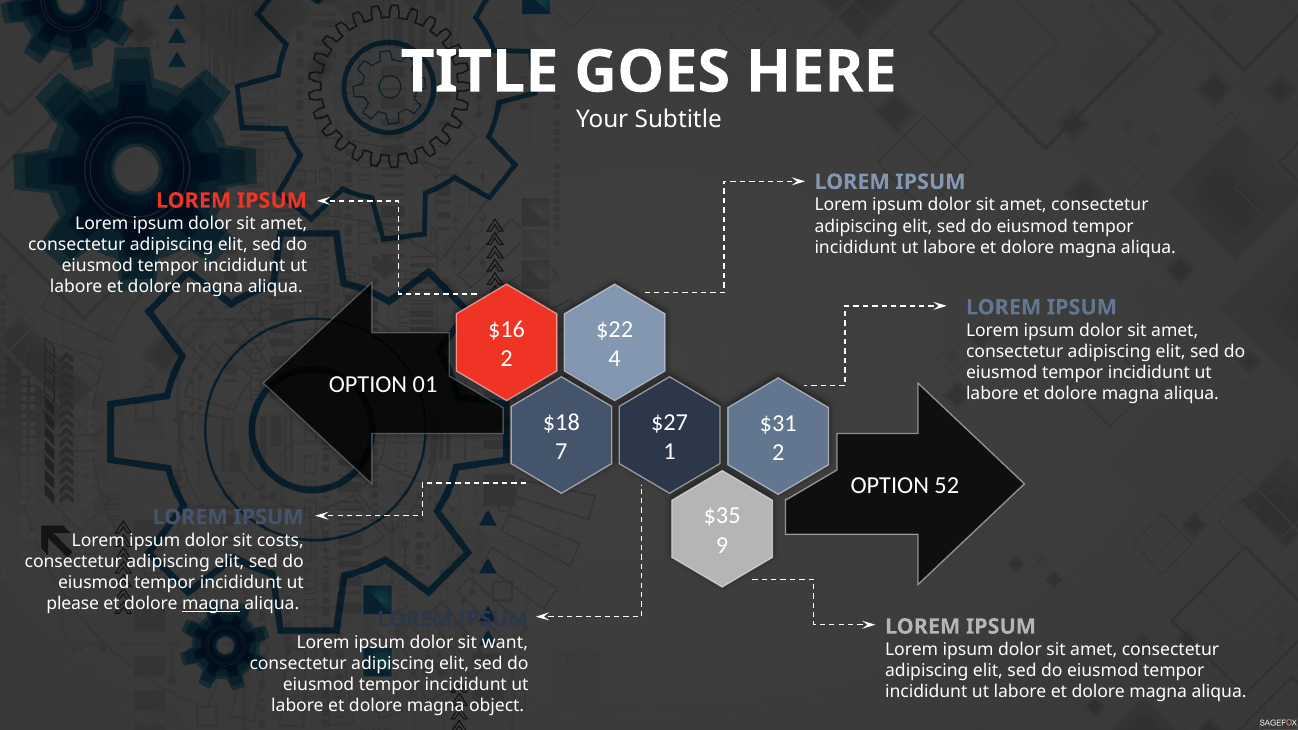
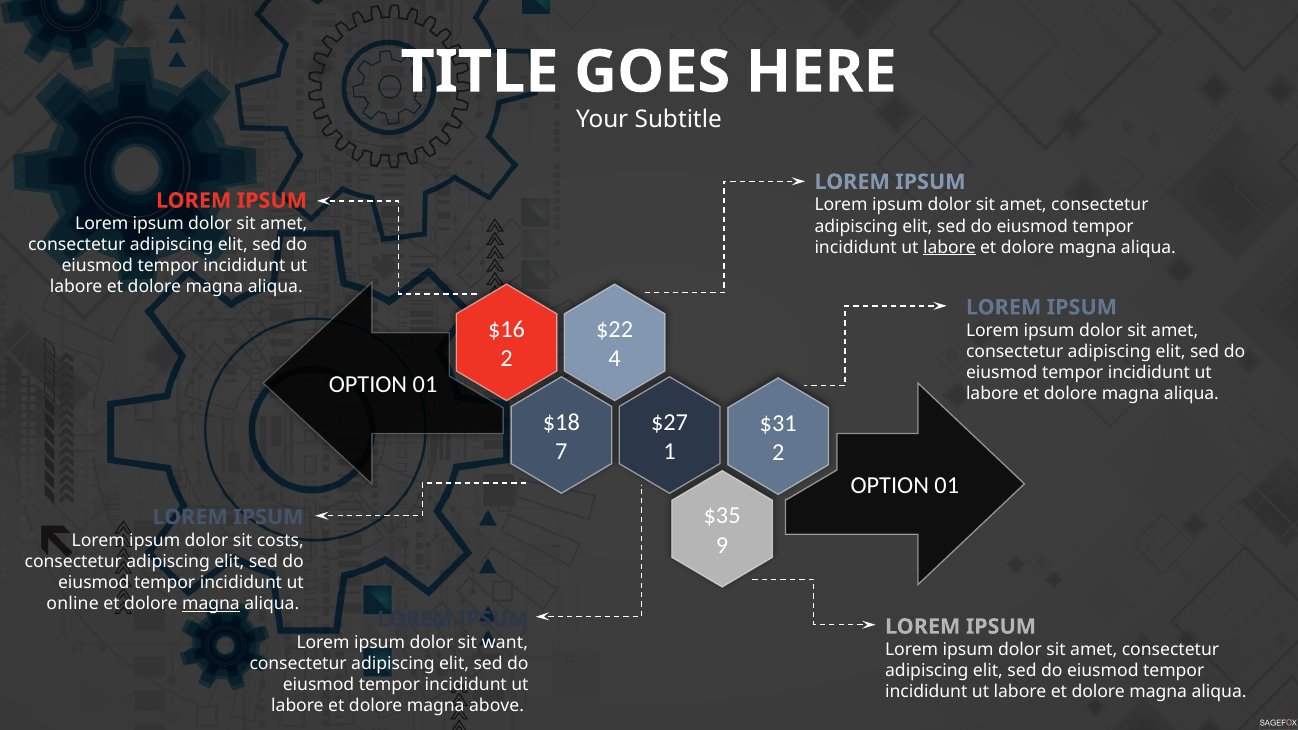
labore underline: none -> present (949, 247)
52: 52 -> 01 (947, 486)
please: please -> online (73, 604)
object: object -> above (497, 706)
